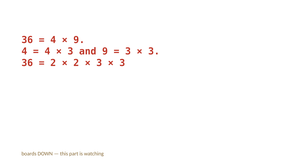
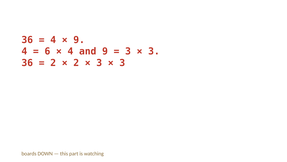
4: 4 -> 6 (47, 51)
3: 3 -> 4 (70, 51)
